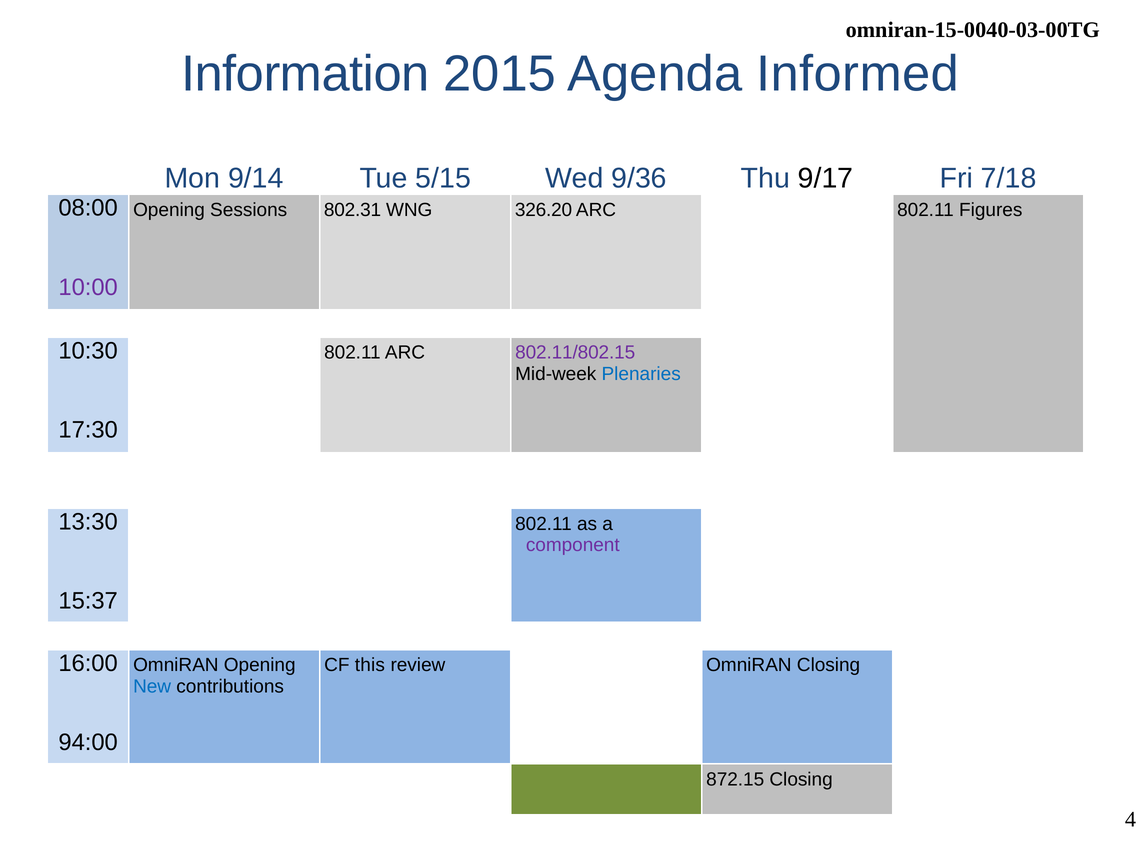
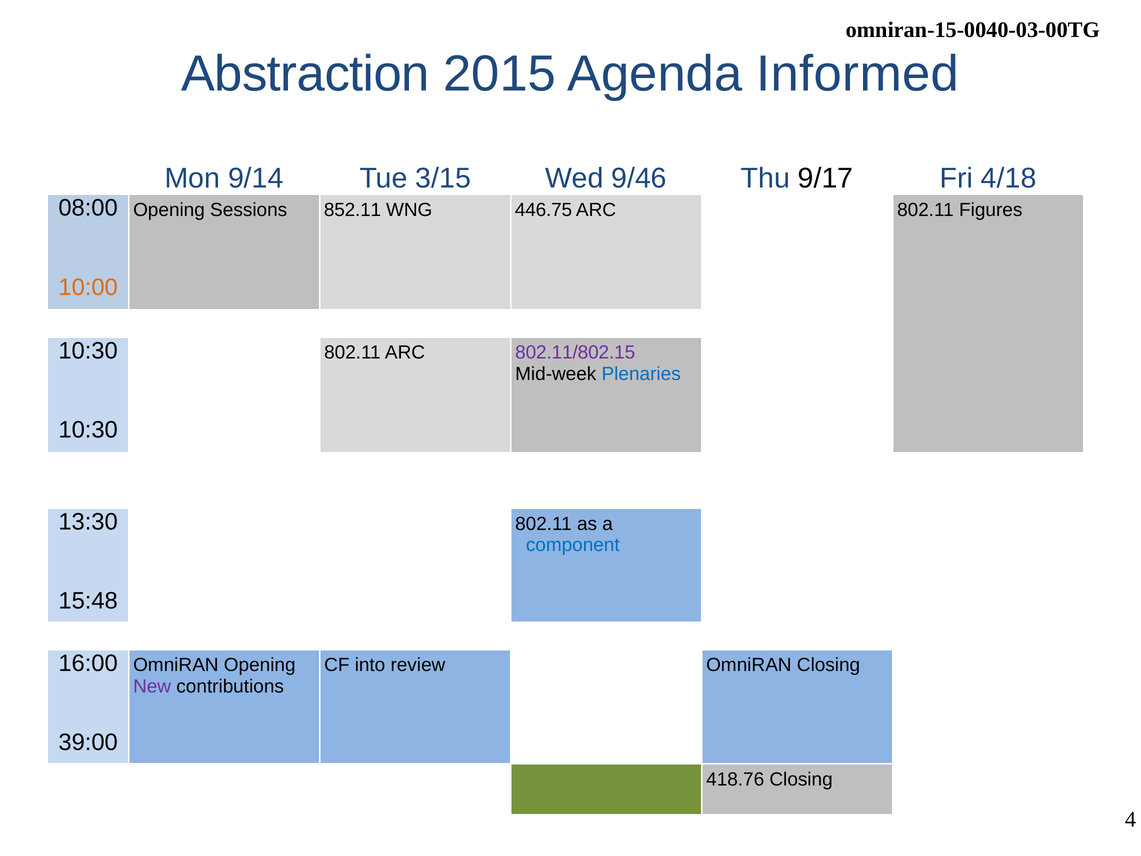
Information: Information -> Abstraction (305, 74)
5/15: 5/15 -> 3/15 (443, 178)
9/36: 9/36 -> 9/46 (639, 178)
7/18: 7/18 -> 4/18 (1009, 178)
802.31: 802.31 -> 852.11 (353, 210)
326.20: 326.20 -> 446.75 (544, 210)
10:00 colour: purple -> orange (88, 287)
17:30: 17:30 -> 10:30 (88, 430)
component colour: purple -> blue (573, 545)
15:37: 15:37 -> 15:48 (88, 601)
this: this -> into (370, 665)
New colour: blue -> purple (152, 686)
94:00: 94:00 -> 39:00 (88, 742)
872.15: 872.15 -> 418.76 (735, 779)
